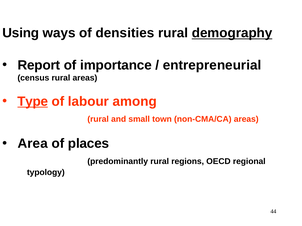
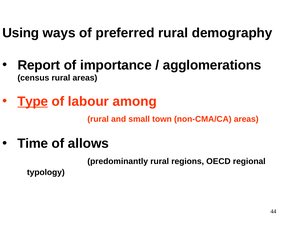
densities: densities -> preferred (125, 33)
demography underline: present -> none (232, 33)
entrepreneurial: entrepreneurial -> agglomerations (212, 65)
Area: Area -> Time (33, 144)
places: places -> allows (88, 144)
